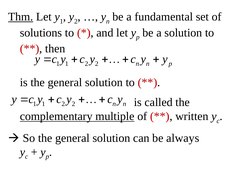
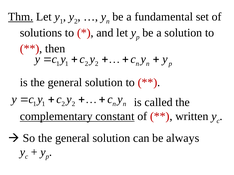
multiple: multiple -> constant (115, 117)
